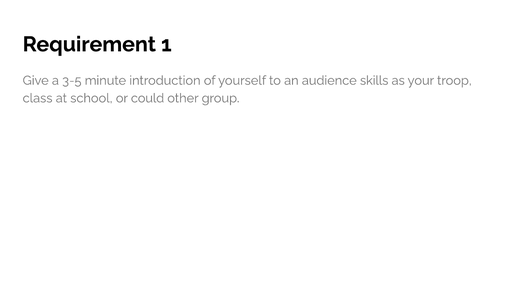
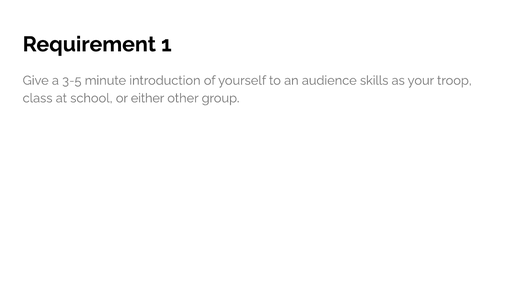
could: could -> either (148, 98)
